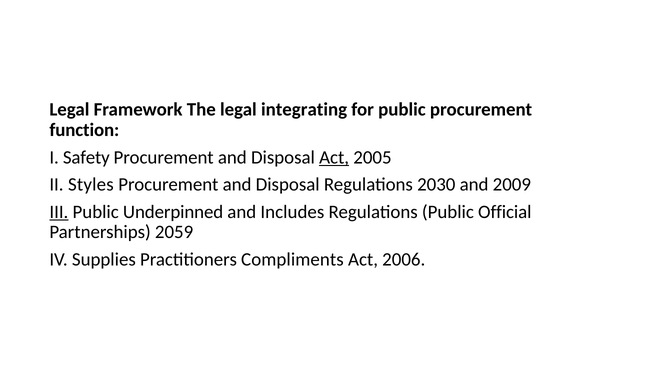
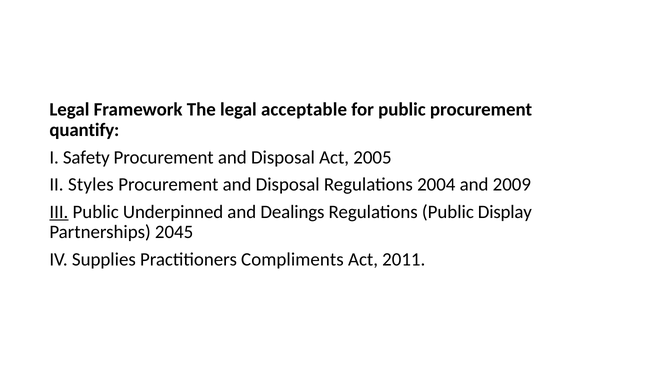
integrating: integrating -> acceptable (304, 110)
function: function -> quantify (84, 130)
Act underline: present -> none (334, 157)
2030: 2030 -> 2004 (436, 184)
Includes: Includes -> Dealings (292, 211)
Official: Official -> Display (505, 211)
2059: 2059 -> 2045 (174, 232)
2006: 2006 -> 2011 (404, 259)
